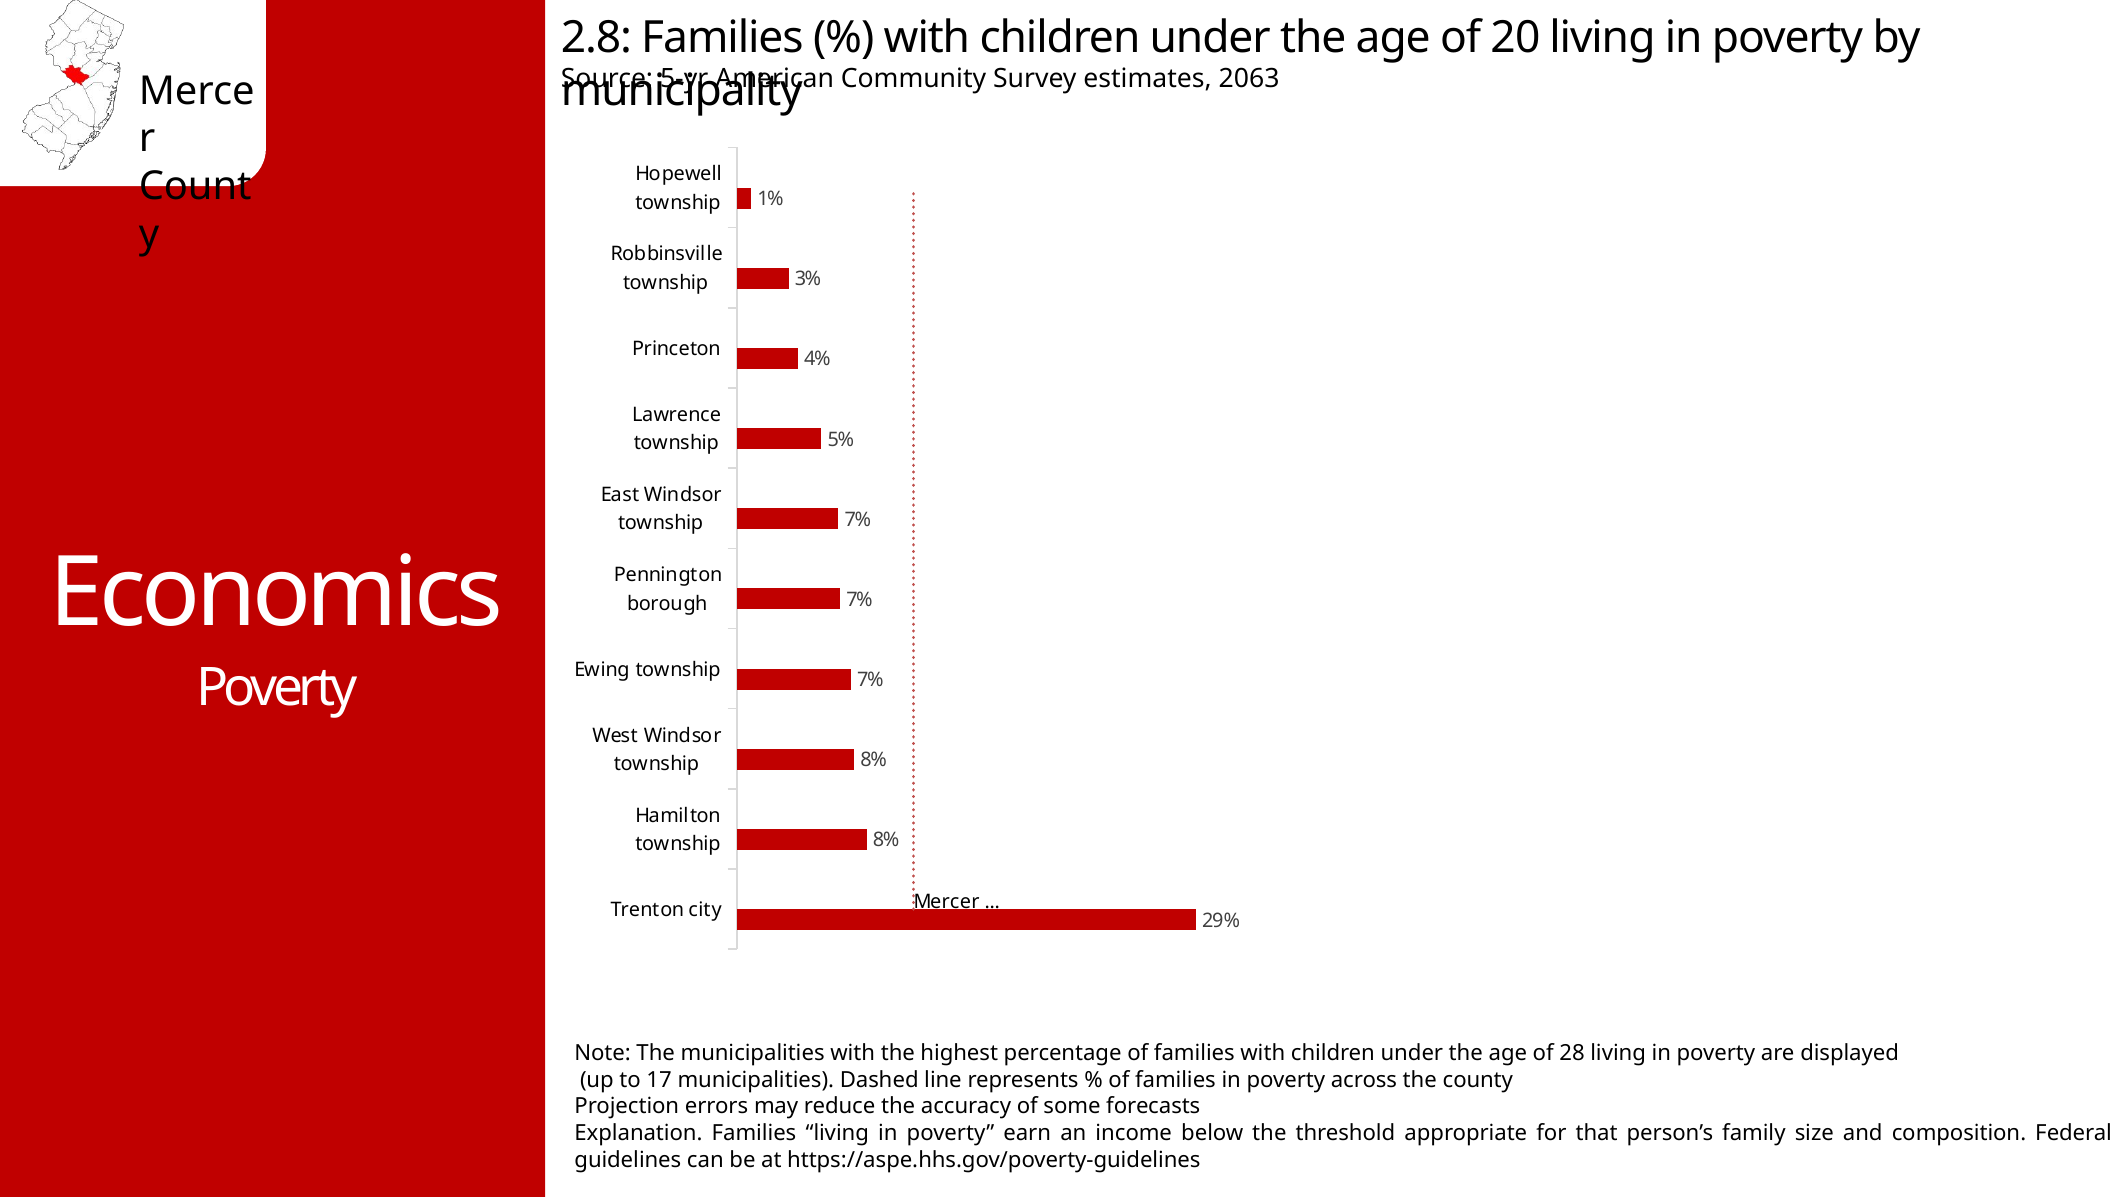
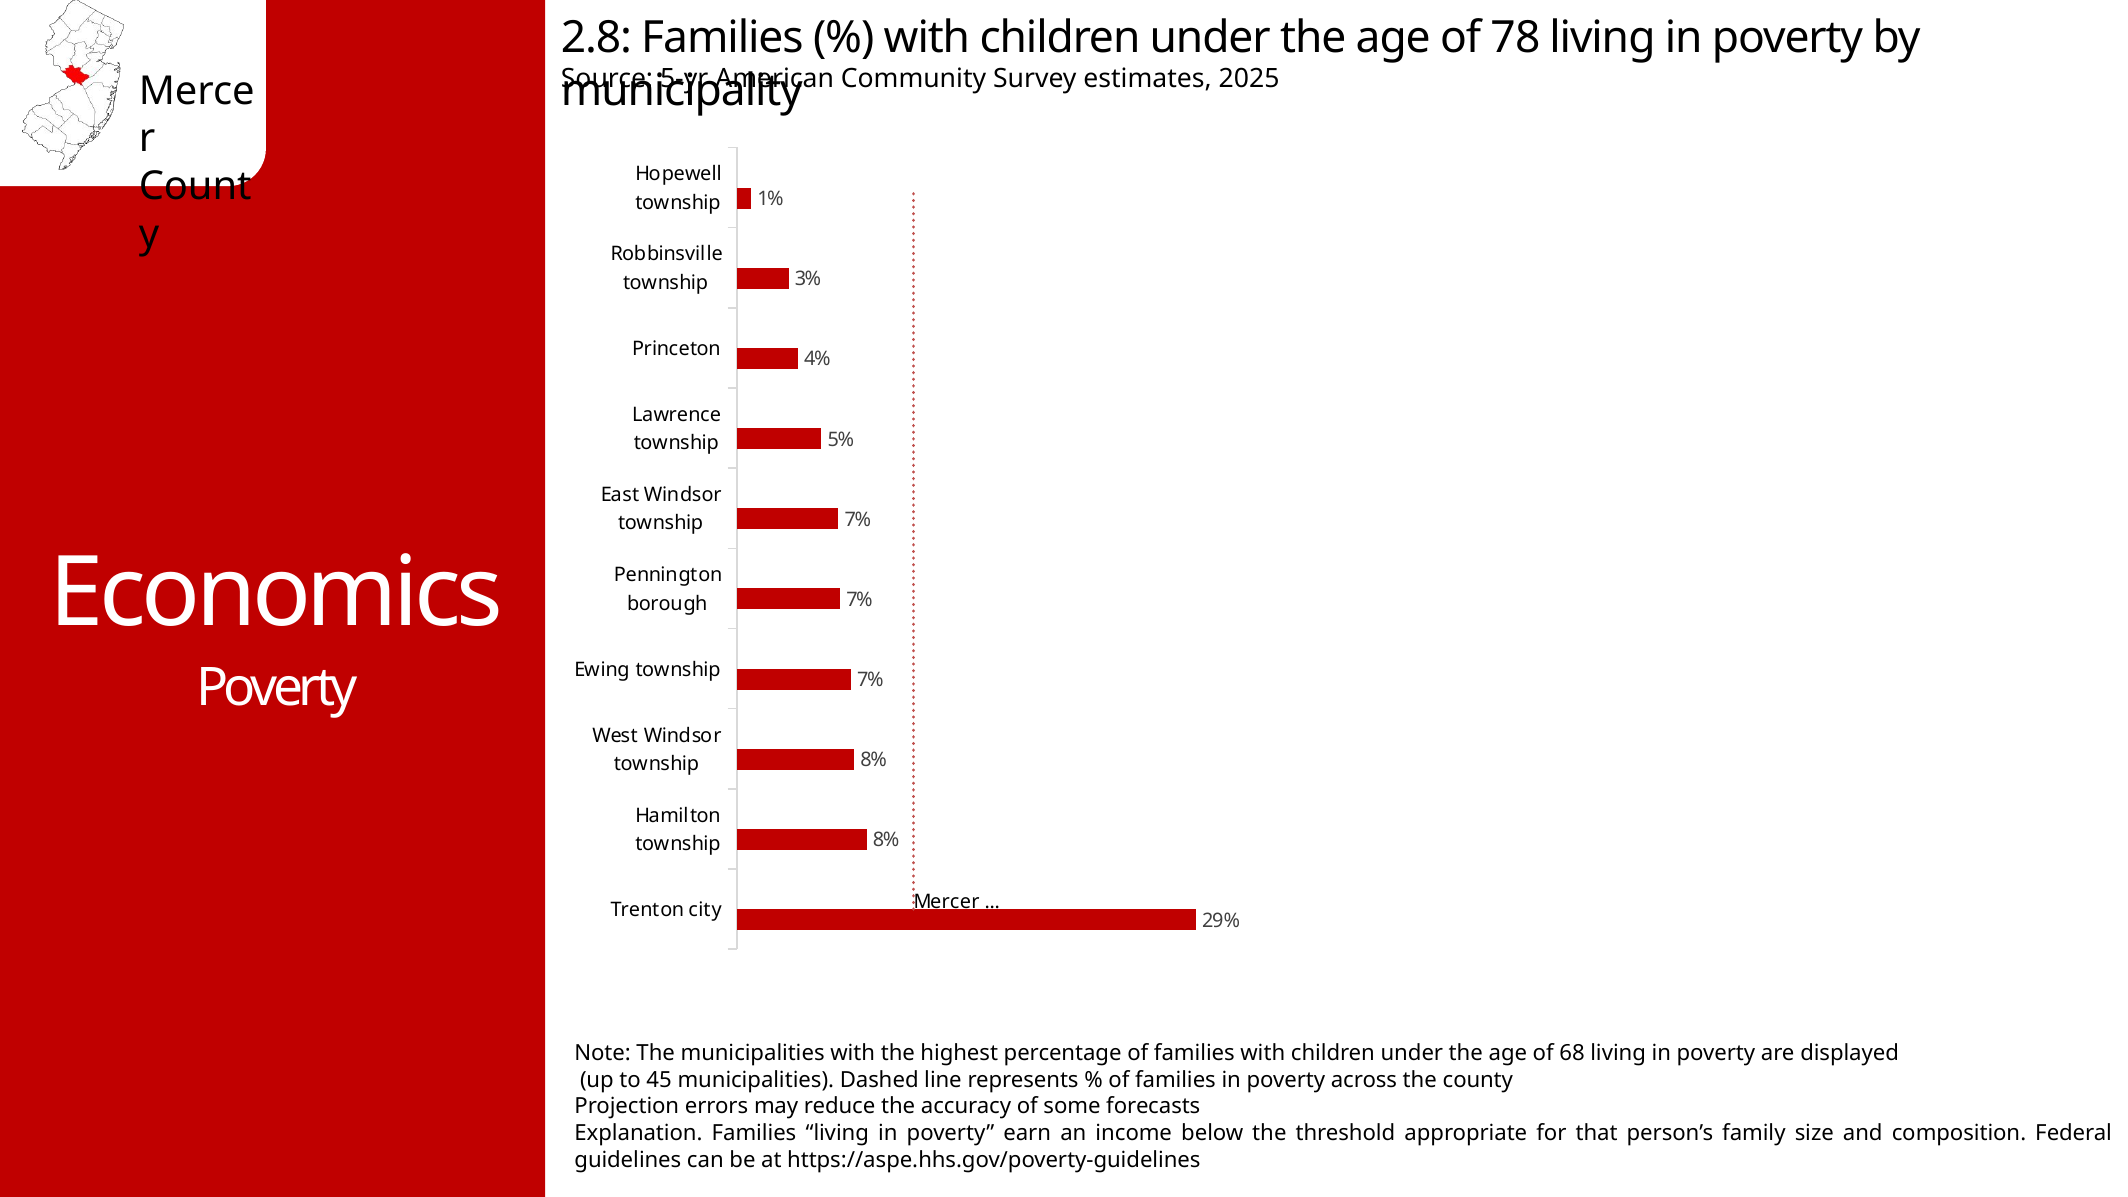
20: 20 -> 78 (1515, 38)
2063: 2063 -> 2025 (1249, 79)
28: 28 -> 68 (1572, 1053)
17: 17 -> 45 (659, 1080)
